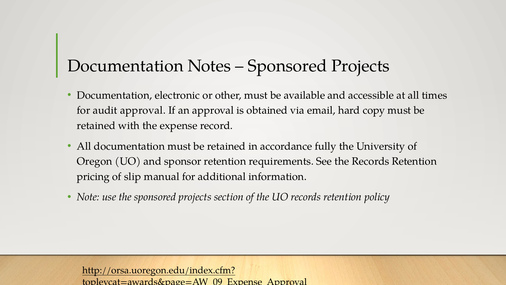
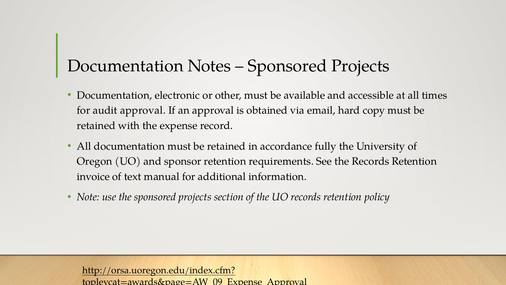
pricing: pricing -> invoice (93, 176)
slip: slip -> text (133, 176)
